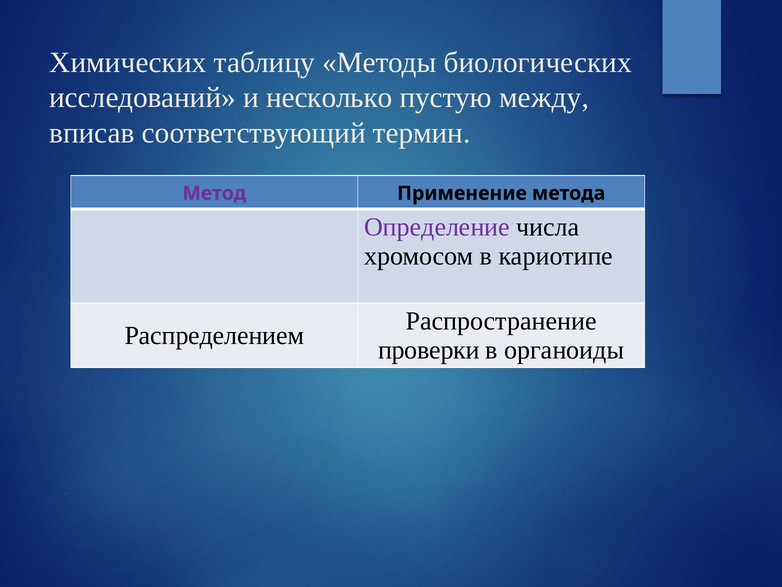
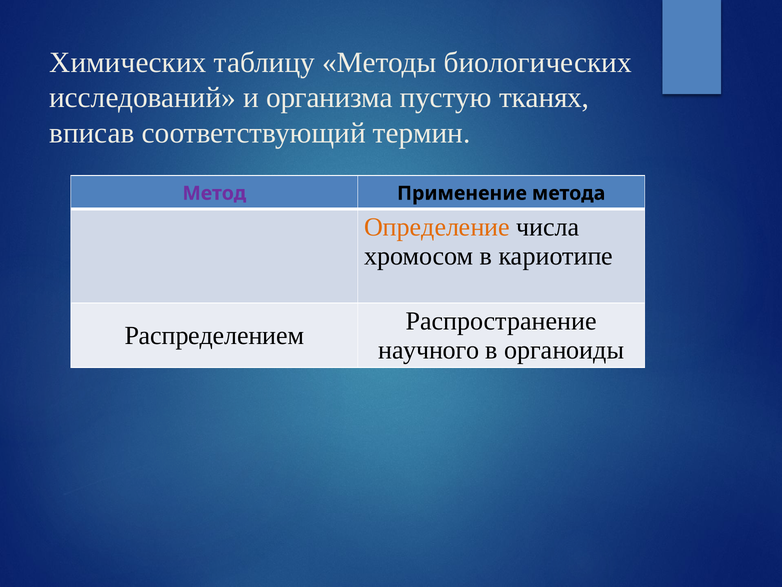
несколько: несколько -> организма (329, 98)
между: между -> тканях (544, 98)
Определение colour: purple -> orange (437, 227)
проверки: проверки -> научного (429, 350)
